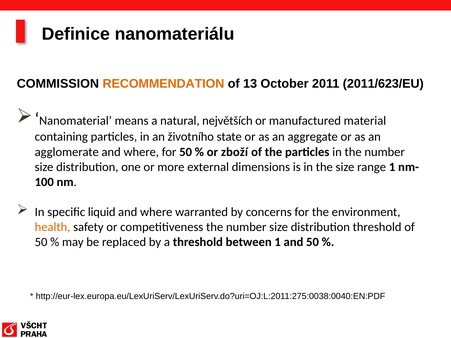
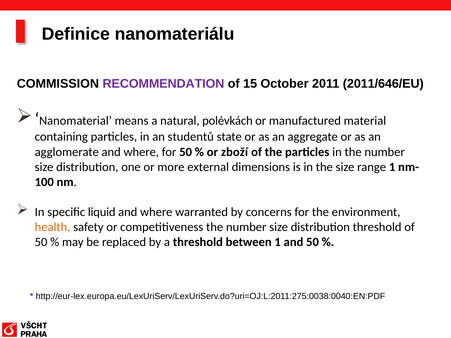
RECOMMENDATION colour: orange -> purple (163, 84)
13: 13 -> 15 (250, 84)
2011/623/EU: 2011/623/EU -> 2011/646/EU (383, 84)
největších: největších -> polévkách (227, 121)
životního: životního -> studentů (191, 137)
